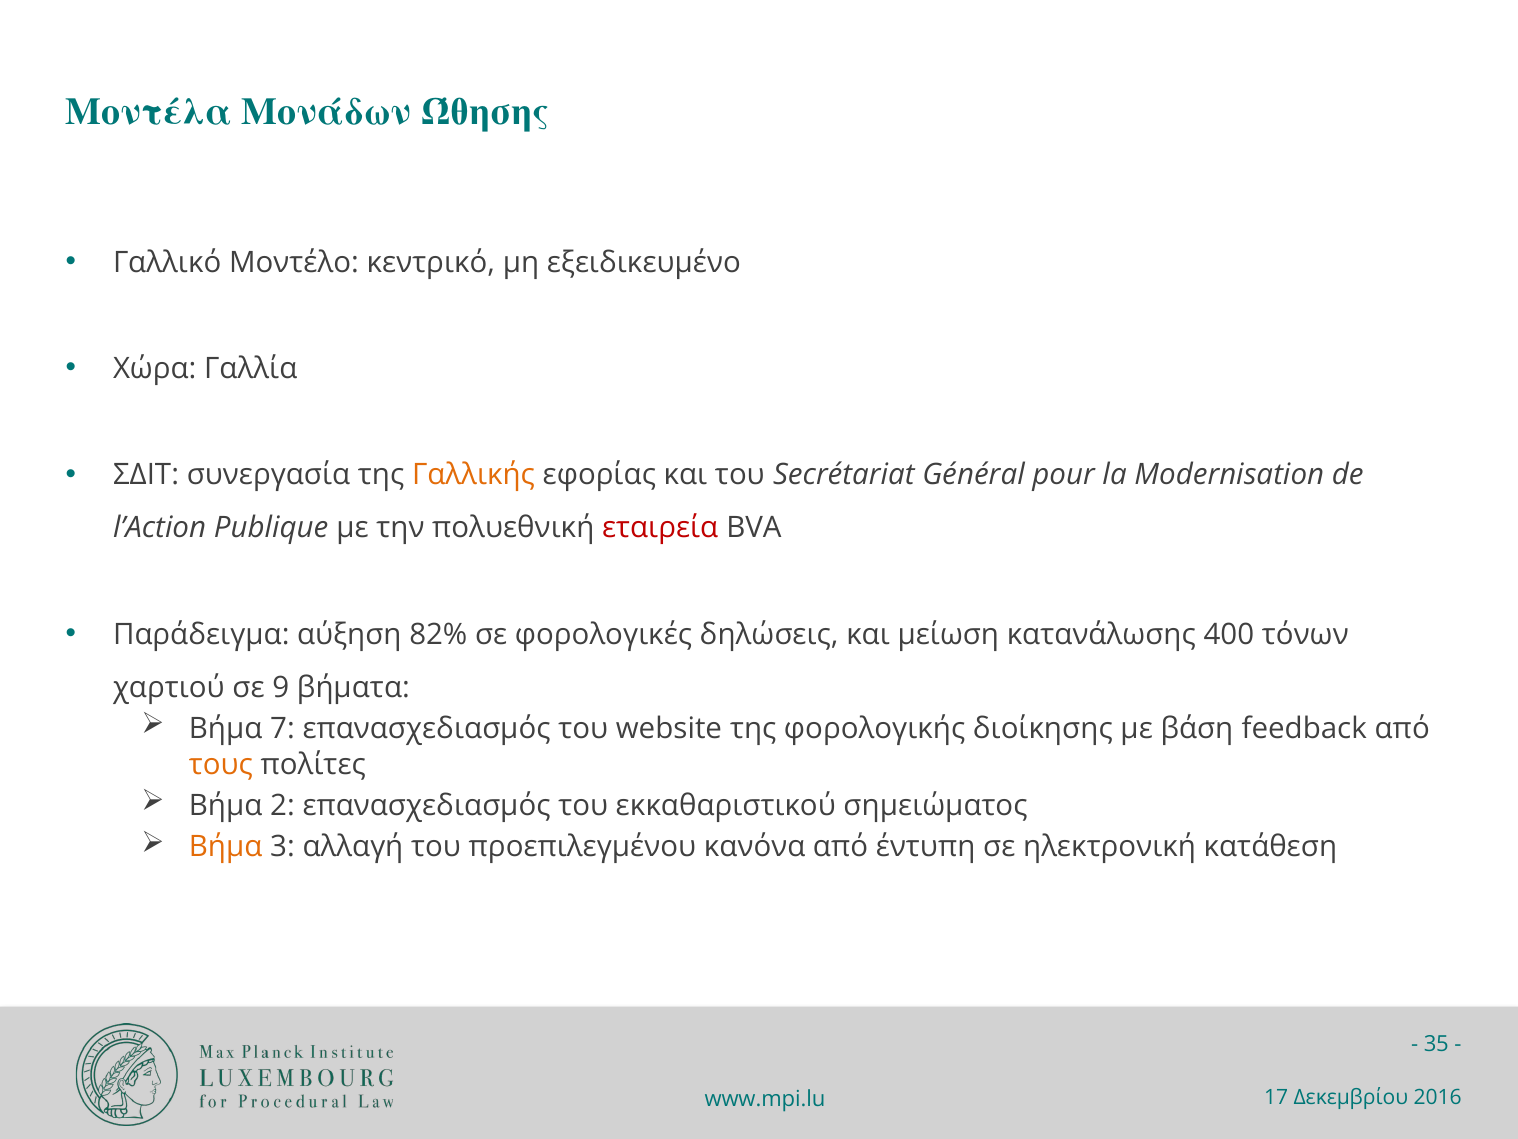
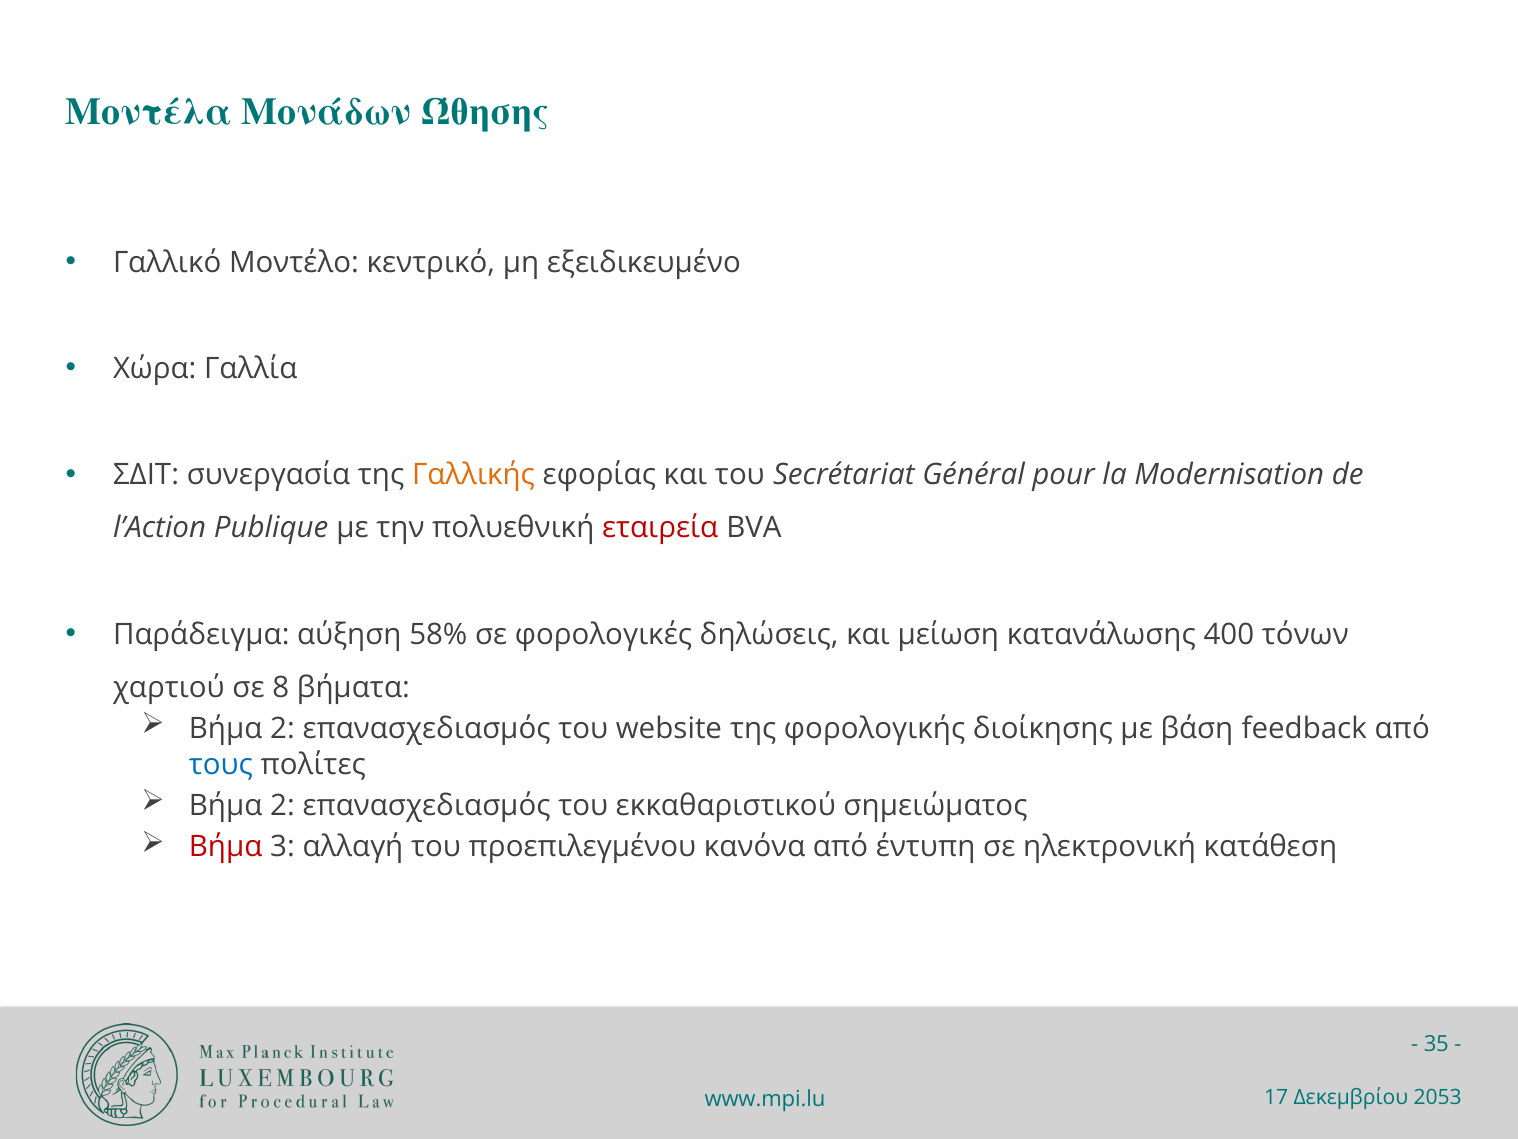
82%: 82% -> 58% (438, 634)
9: 9 -> 8 (281, 687)
7: 7 -> 2 (282, 729)
τους colour: orange -> blue (221, 764)
Βήμα colour: orange -> red (226, 847)
2016: 2016 -> 2053 (1438, 1097)
